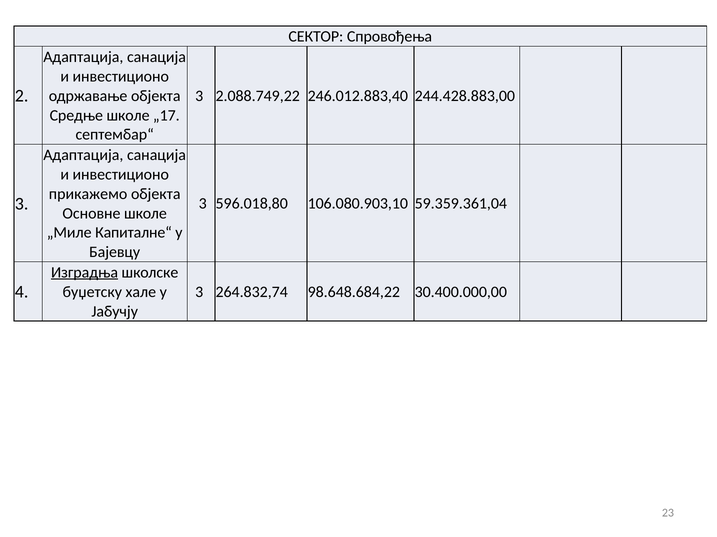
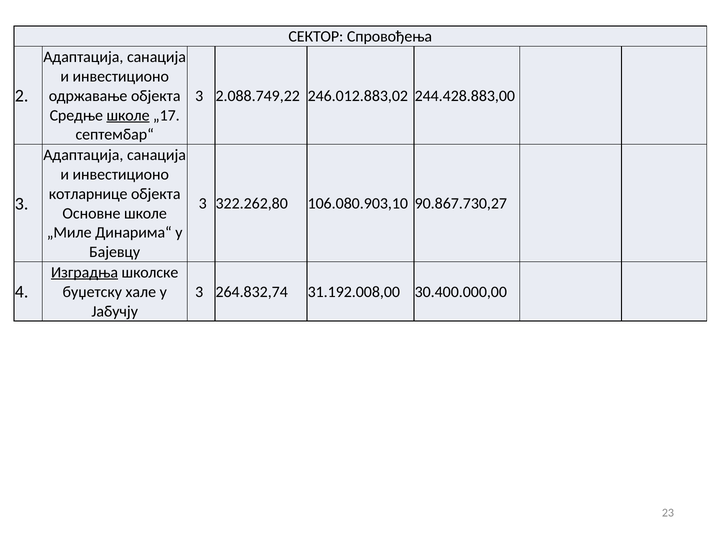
246.012.883,40: 246.012.883,40 -> 246.012.883,02 (358, 96)
школе underline: none -> present (128, 115)
прикажемо: прикажемо -> котларнице (88, 194)
596.018,80: 596.018,80 -> 322.262,80 (252, 204)
59.359.361,04: 59.359.361,04 -> 90.867.730,27 (461, 204)
Капиталне“: Капиталне“ -> Динарима“ (133, 233)
98.648.684,22: 98.648.684,22 -> 31.192.008,00 (354, 292)
